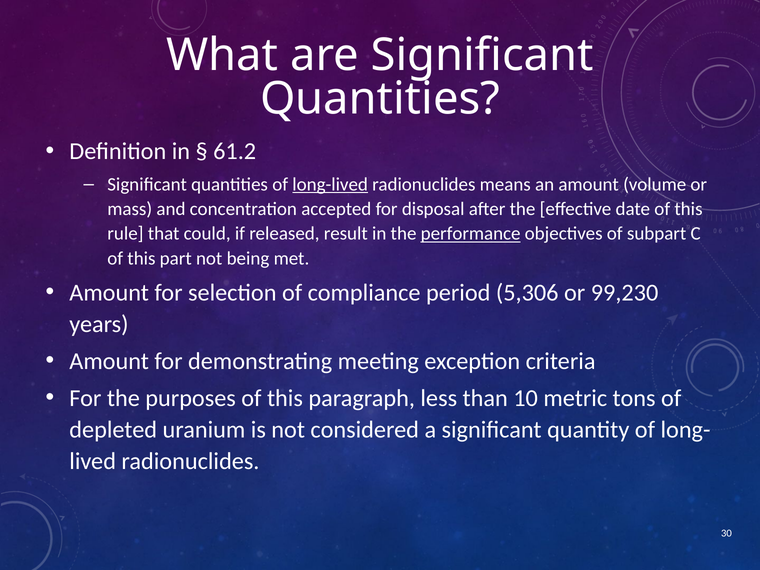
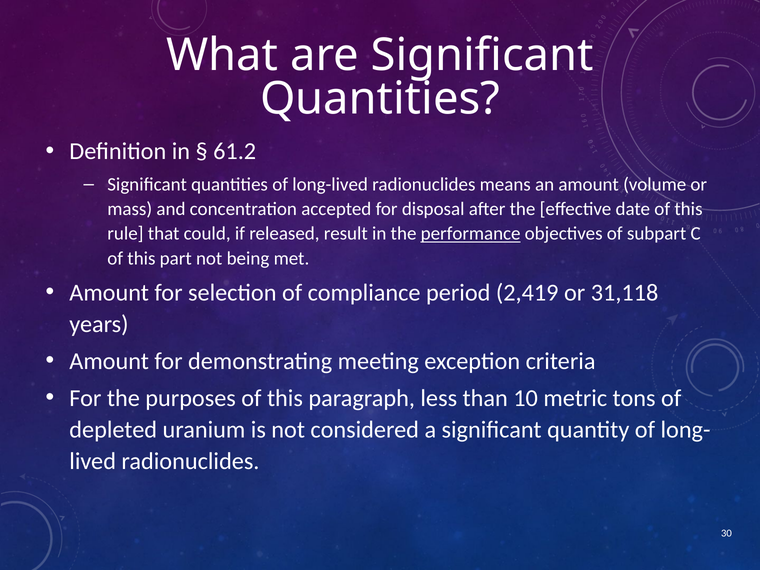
long-lived underline: present -> none (330, 184)
5,306: 5,306 -> 2,419 (527, 293)
99,230: 99,230 -> 31,118 (625, 293)
